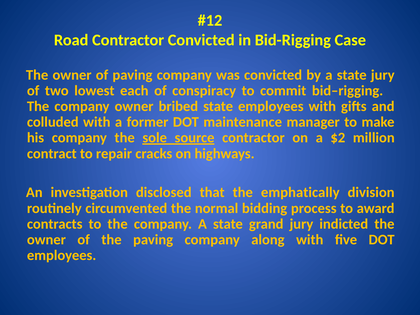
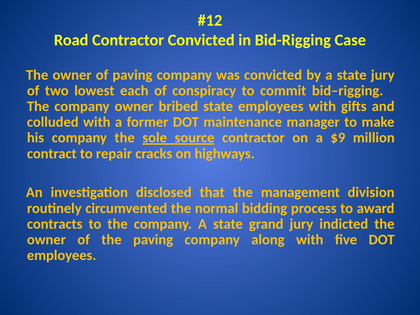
$2: $2 -> $9 (338, 138)
emphatically: emphatically -> management (300, 192)
